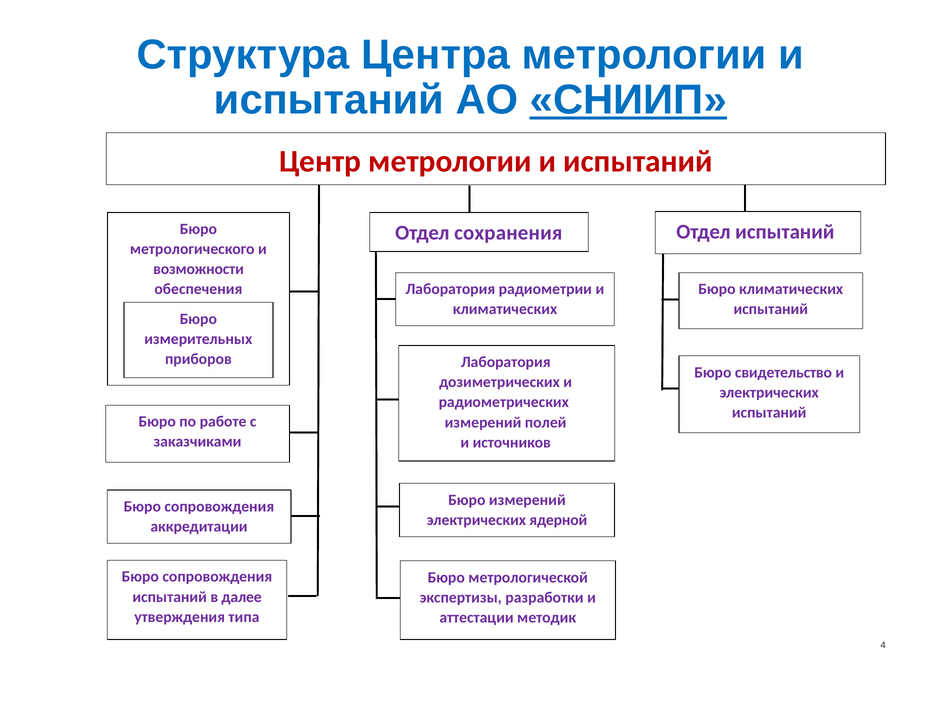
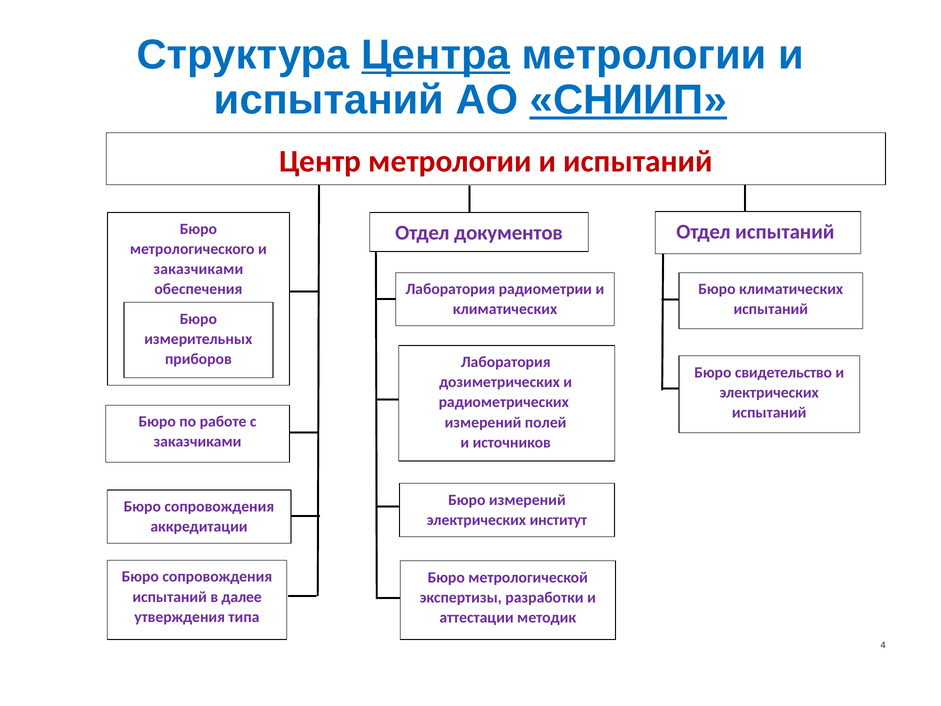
Центра underline: none -> present (436, 55)
сохранения: сохранения -> документов (508, 233)
возможности: возможности -> заказчиками (198, 269)
ядерной: ядерной -> институт (558, 520)
